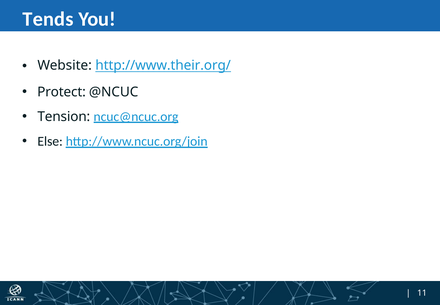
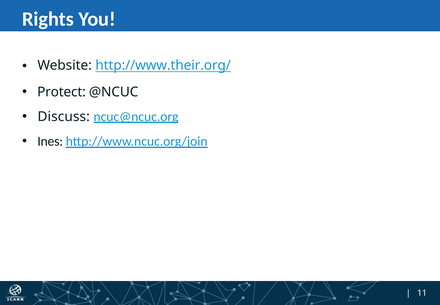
Tends: Tends -> Rights (48, 19)
Tension: Tension -> Discuss (64, 116)
Else: Else -> Ines (50, 141)
